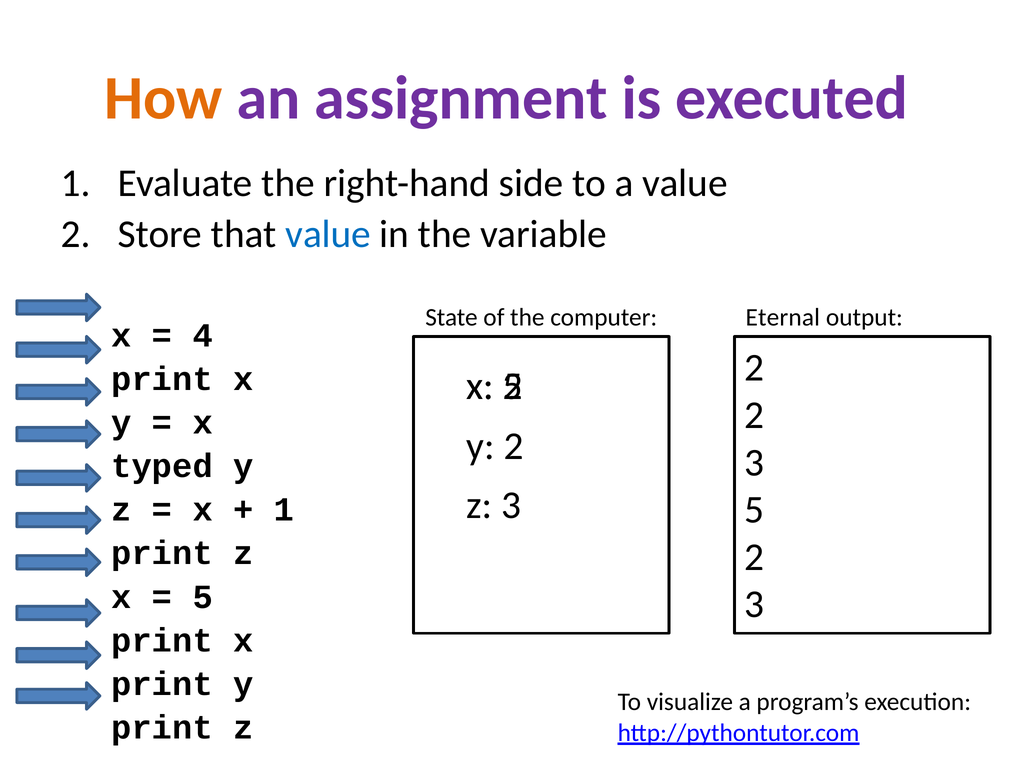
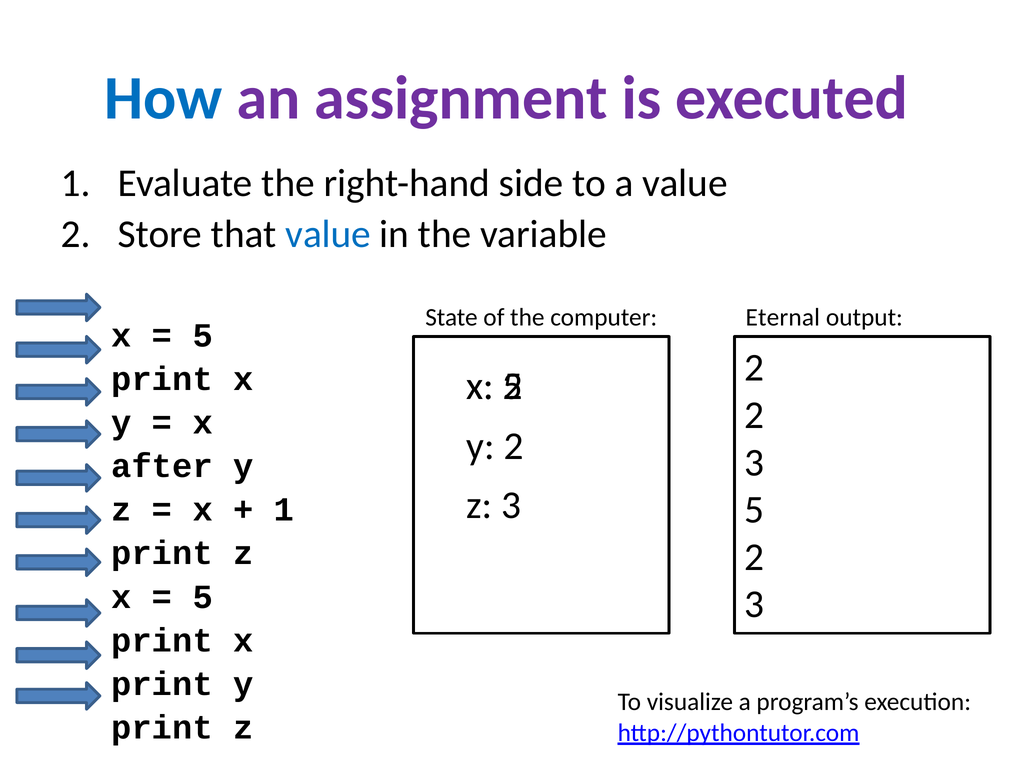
How colour: orange -> blue (163, 98)
4: 4 -> 5 (203, 335)
typed: typed -> after (162, 466)
